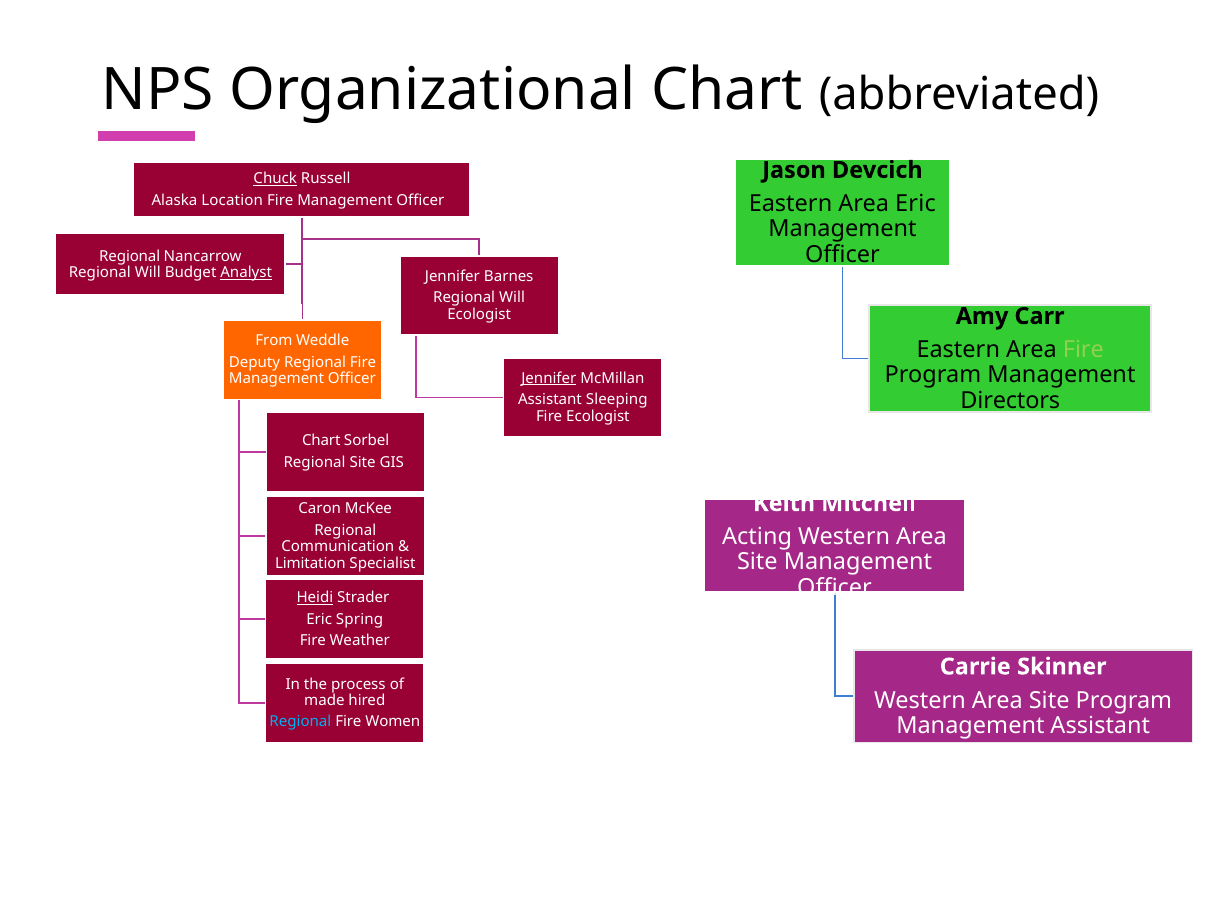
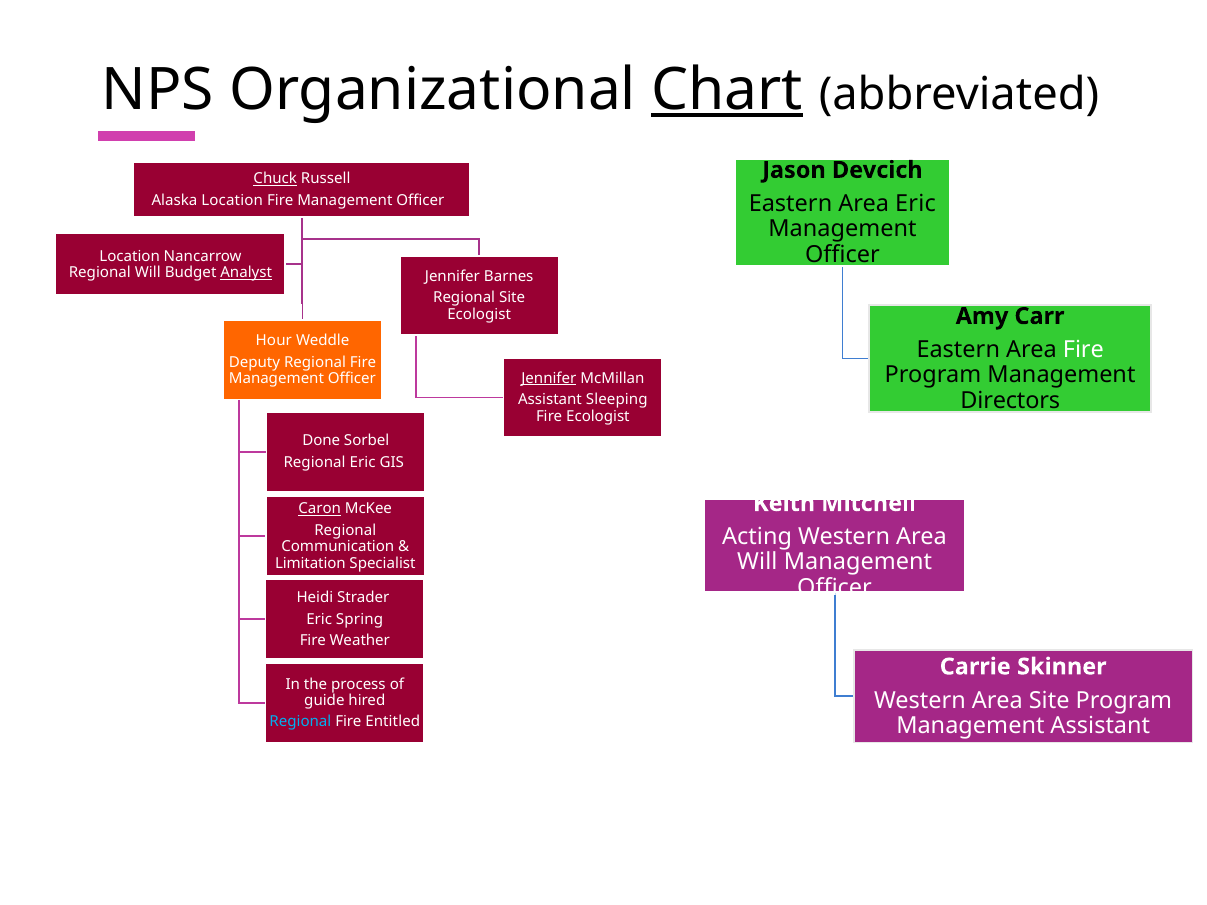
Chart underline: none -> present (727, 90)
Regional: Regional -> Location (130, 257)
Will: Will -> Site (512, 298)
From: From -> Hour (274, 341)
Fire colour: light green -> white (1083, 350)
Chart: Chart -> Done (321, 441)
Regional Site: Site -> Eric (363, 463)
Caron underline: none -> present (320, 509)
Site: Site -> Will (757, 562)
Heidi underline: present -> none (315, 598)
made: made -> guide (324, 701)
Women: Women -> Entitled (393, 722)
